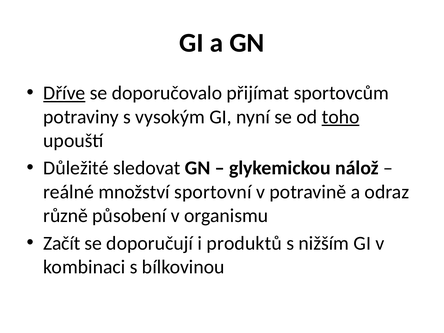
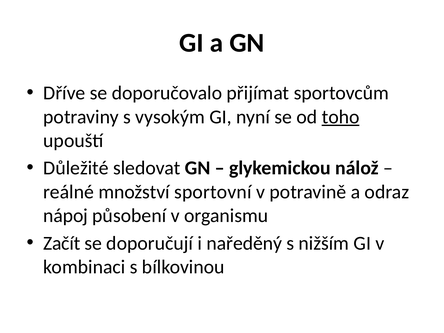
Dříve underline: present -> none (64, 93)
různě: různě -> nápoj (66, 216)
produktů: produktů -> naředěný (244, 243)
